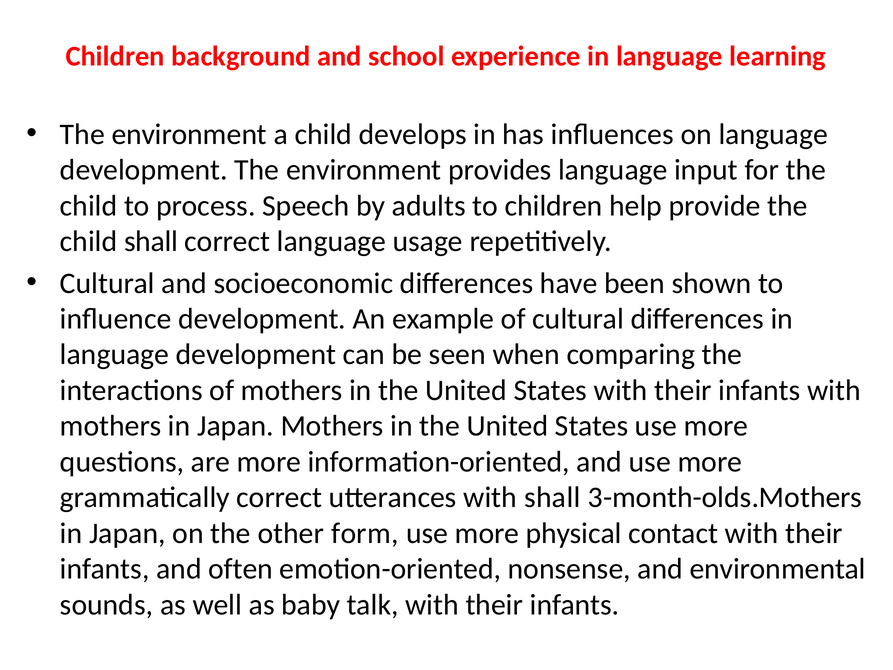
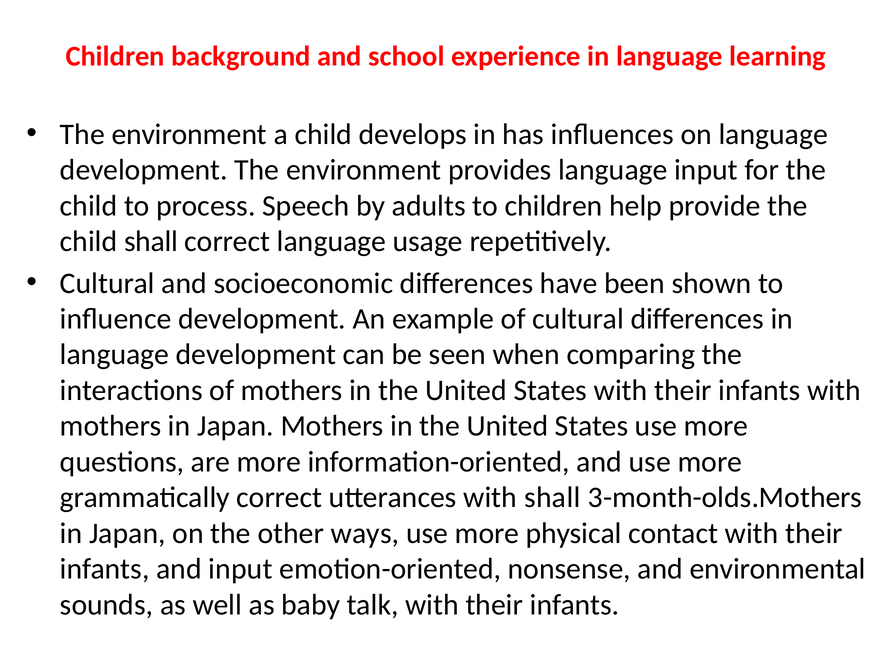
form: form -> ways (365, 533)
and often: often -> input (240, 569)
